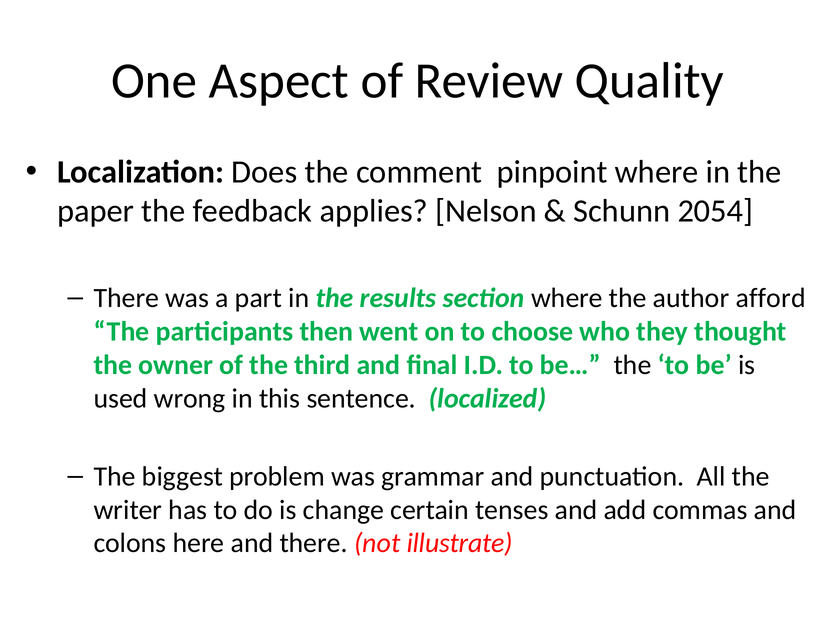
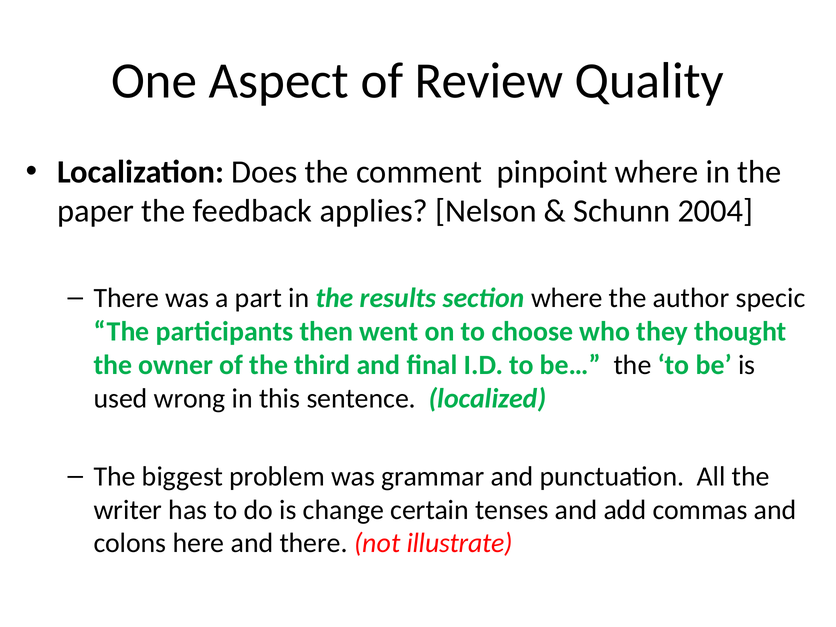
2054: 2054 -> 2004 (715, 211)
afford: afford -> specic (771, 298)
